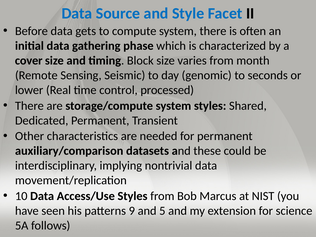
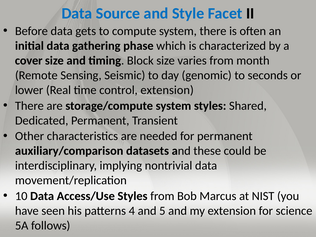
control processed: processed -> extension (167, 90)
9: 9 -> 4 (132, 211)
